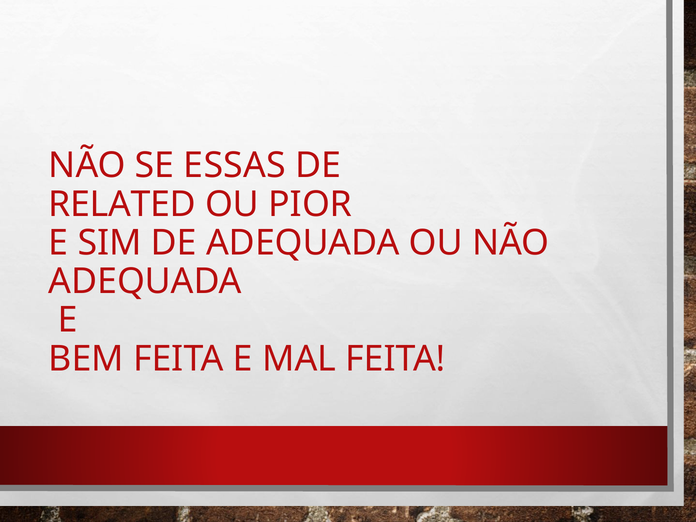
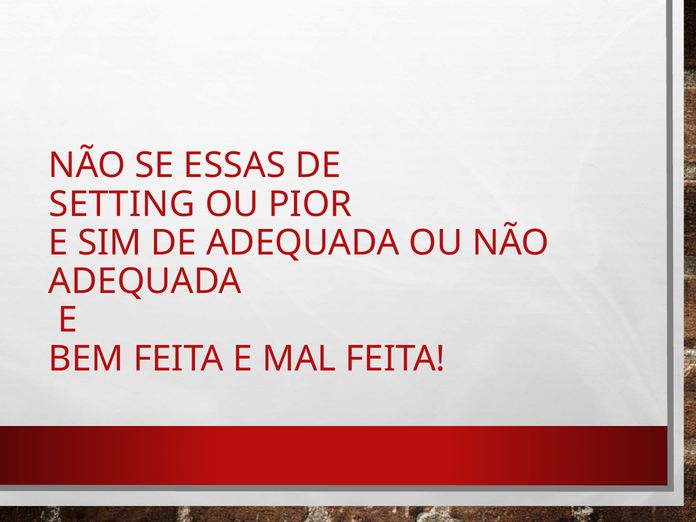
RELATED: RELATED -> SETTING (122, 204)
